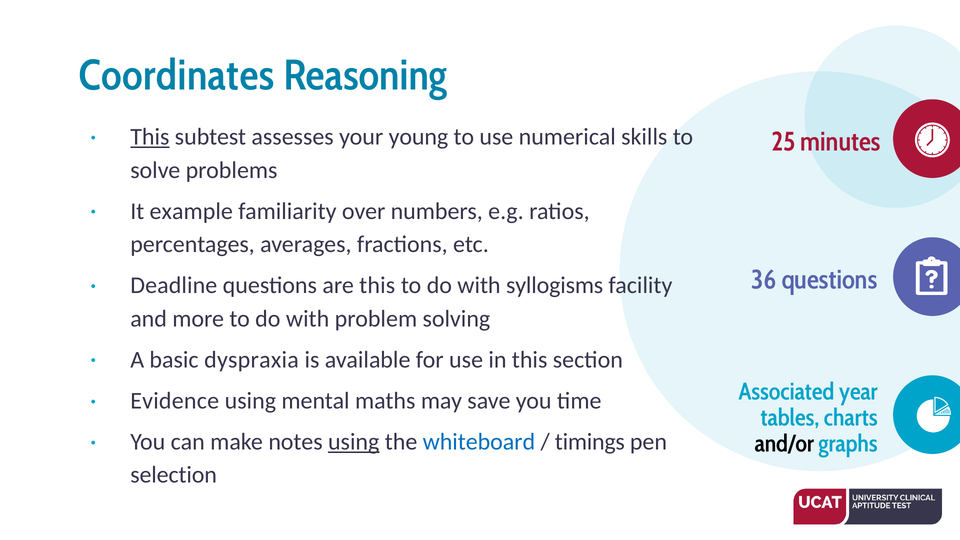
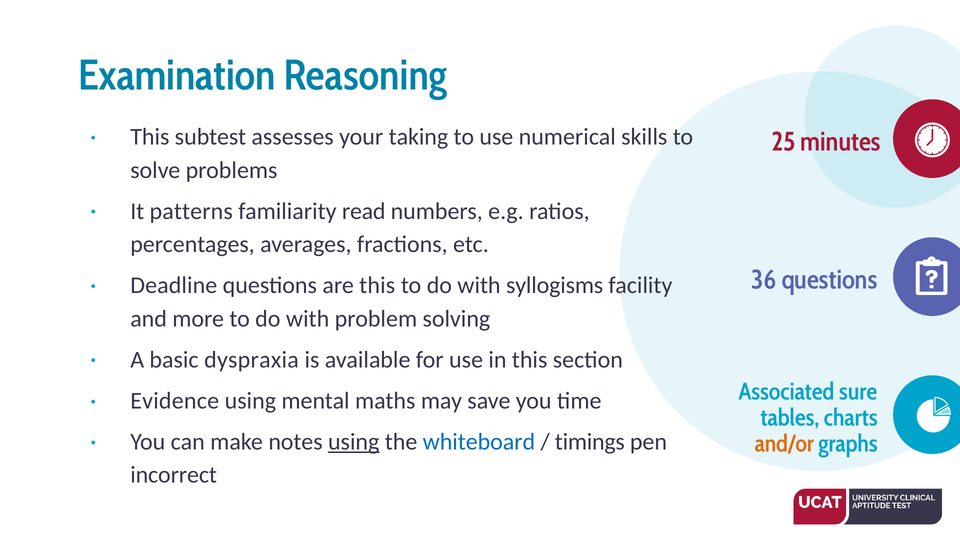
Coordinates: Coordinates -> Examination (177, 76)
This underline: present -> none (150, 137)
young: young -> taking (418, 137)
example: example -> patterns (191, 211)
over: over -> read (364, 211)
year: year -> sure (858, 392)
and/or colour: black -> orange (784, 444)
selection: selection -> incorrect (174, 475)
